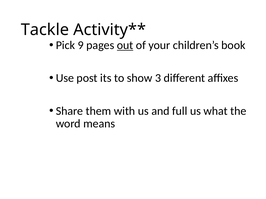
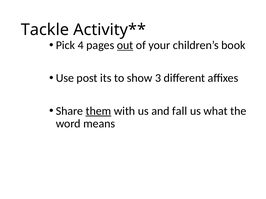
9: 9 -> 4 (81, 45)
them underline: none -> present (98, 111)
full: full -> fall (180, 111)
